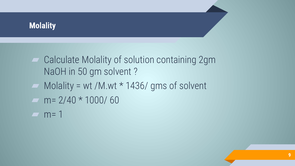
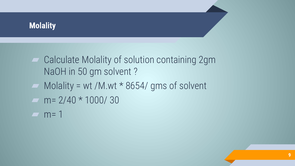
1436/: 1436/ -> 8654/ (137, 86)
60: 60 -> 30 (114, 100)
